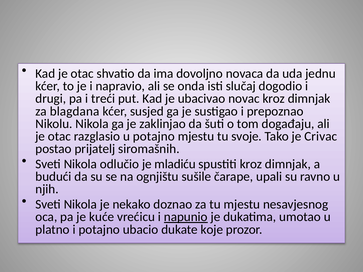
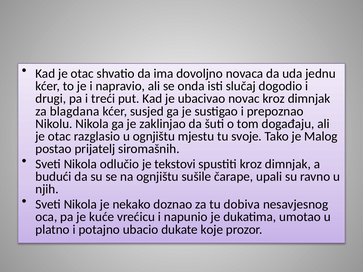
u potajno: potajno -> ognjištu (154, 136)
Crivac: Crivac -> Malog (321, 136)
mladiću: mladiću -> tekstovi (175, 164)
tu mjestu: mjestu -> dobiva (242, 205)
napunio underline: present -> none (186, 217)
